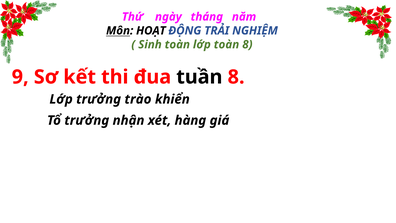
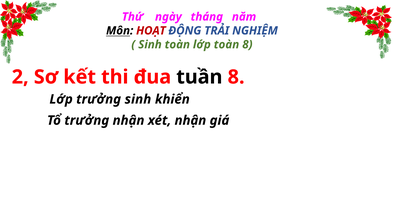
HOẠT colour: black -> red (151, 31)
9: 9 -> 2 (20, 77)
trưởng trào: trào -> sinh (138, 99)
xét hàng: hàng -> nhận (190, 120)
